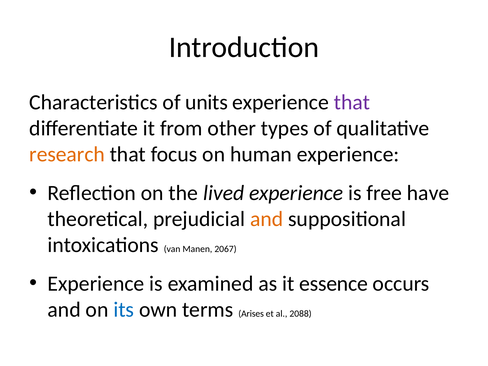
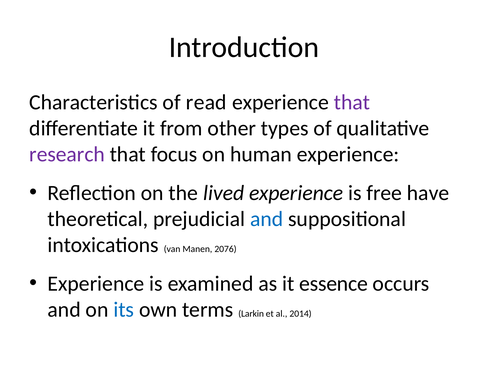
units: units -> read (206, 102)
research colour: orange -> purple (67, 154)
and colour: orange -> blue (267, 219)
2067: 2067 -> 2076 (226, 249)
Arises: Arises -> Larkin (251, 314)
2088: 2088 -> 2014 (301, 314)
